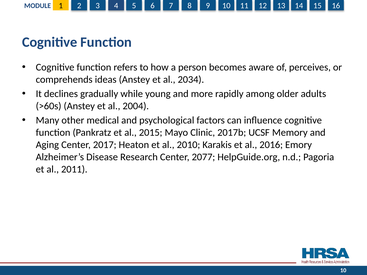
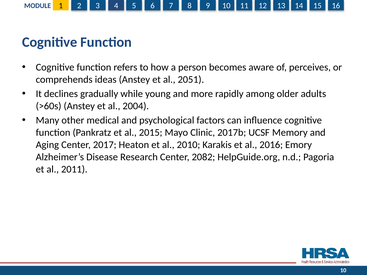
2034: 2034 -> 2051 (191, 80)
2077: 2077 -> 2082 (203, 157)
